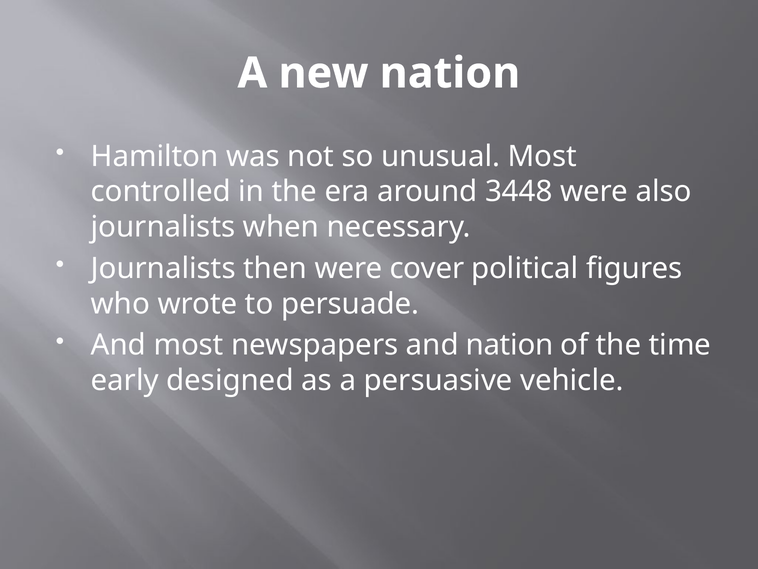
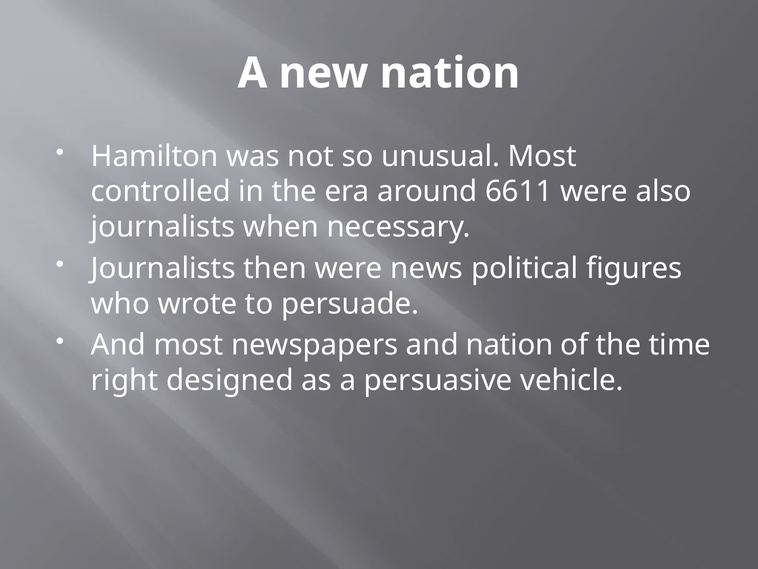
3448: 3448 -> 6611 (519, 192)
cover: cover -> news (427, 268)
early: early -> right (125, 380)
